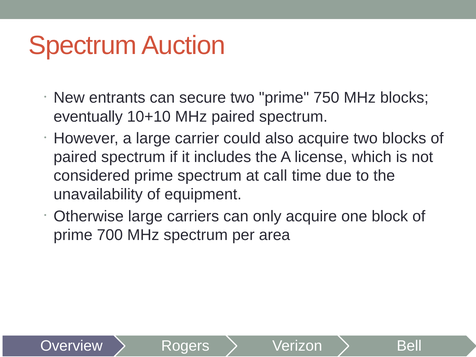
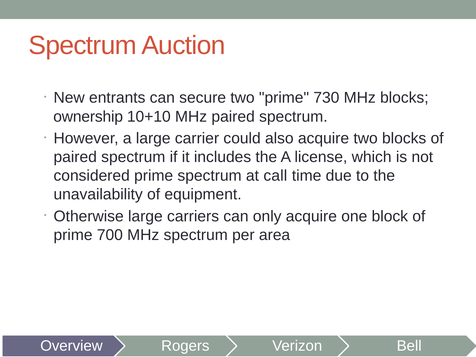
750: 750 -> 730 (326, 98)
eventually: eventually -> ownership (88, 117)
